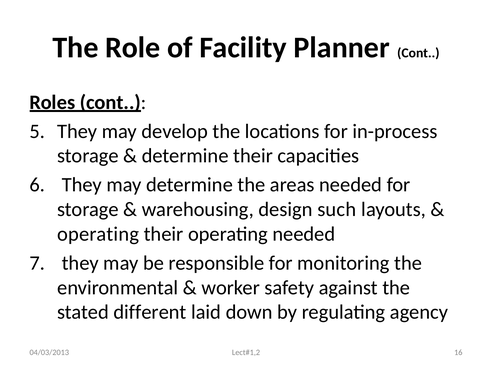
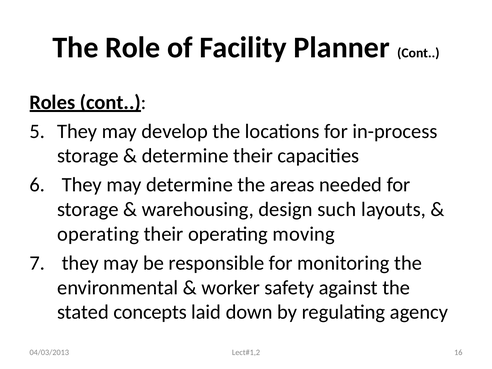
operating needed: needed -> moving (304, 234)
different: different -> concepts (150, 312)
